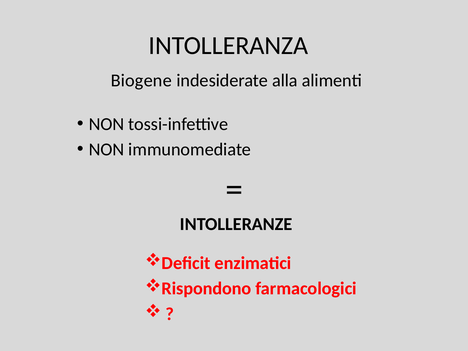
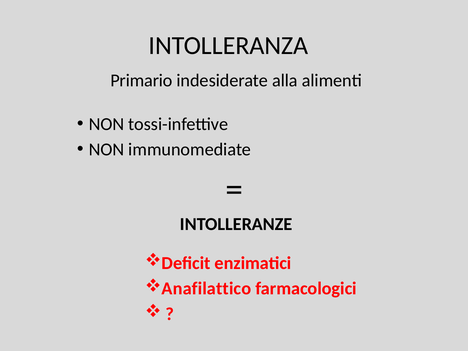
Biogene: Biogene -> Primario (141, 80)
Rispondono: Rispondono -> Anafilattico (206, 289)
